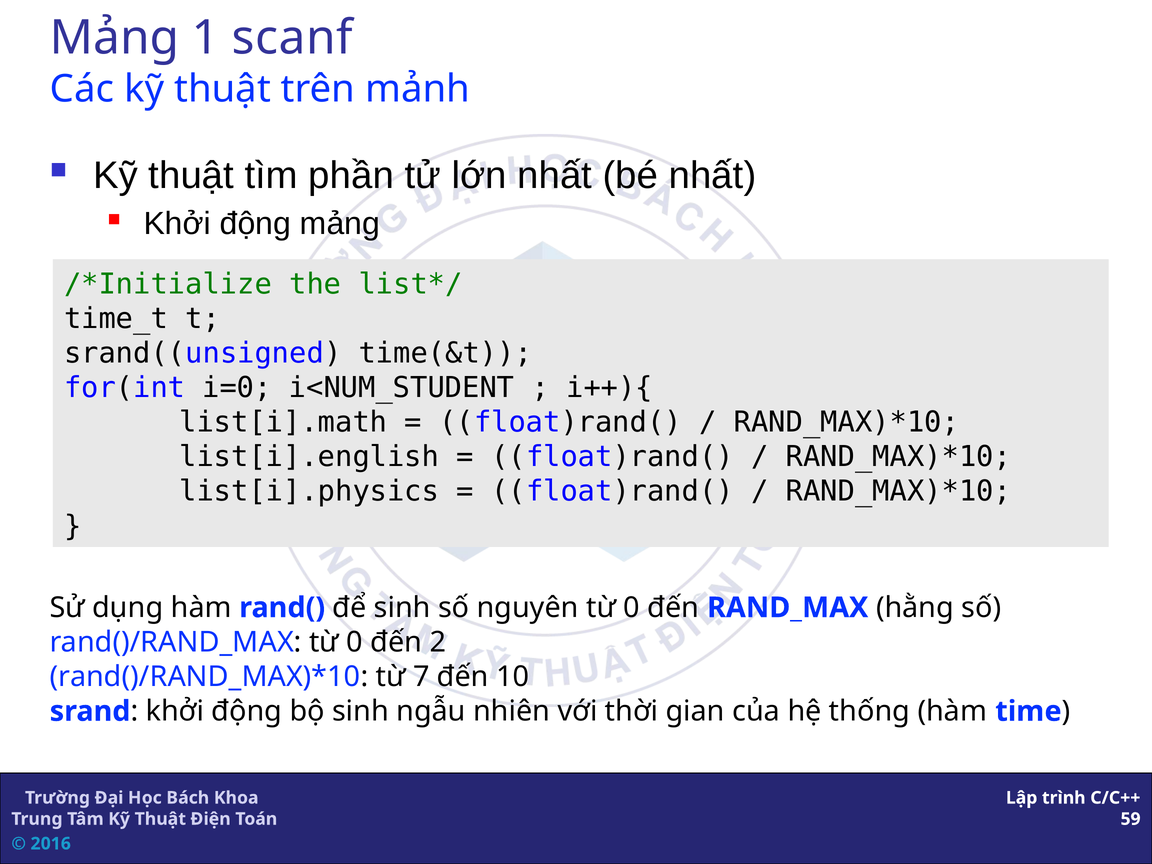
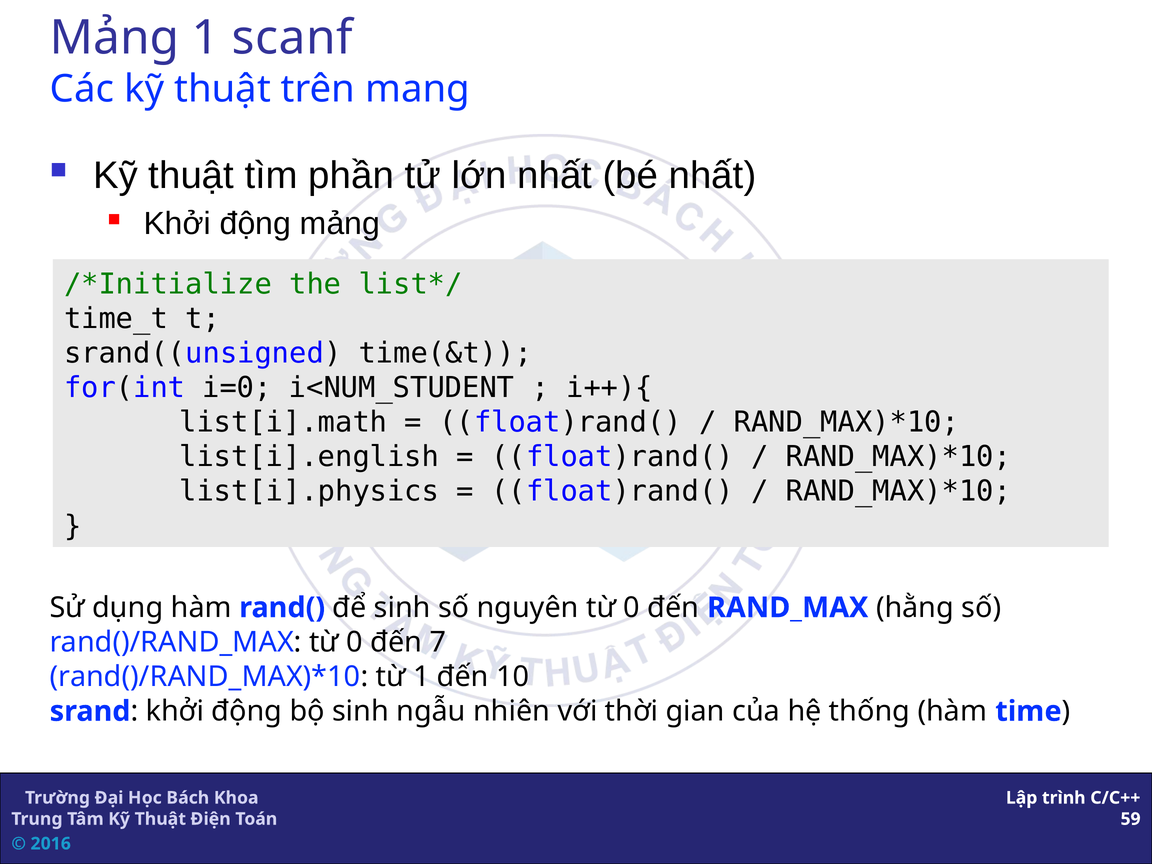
mảnh: mảnh -> mang (418, 89)
2: 2 -> 7 (438, 642)
từ 7: 7 -> 1 (421, 677)
